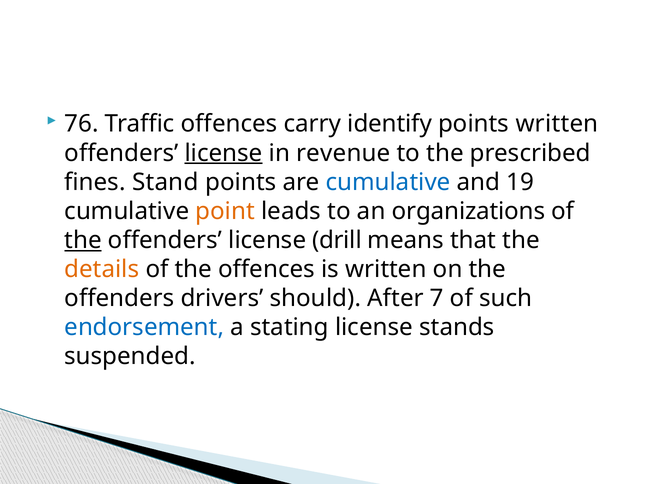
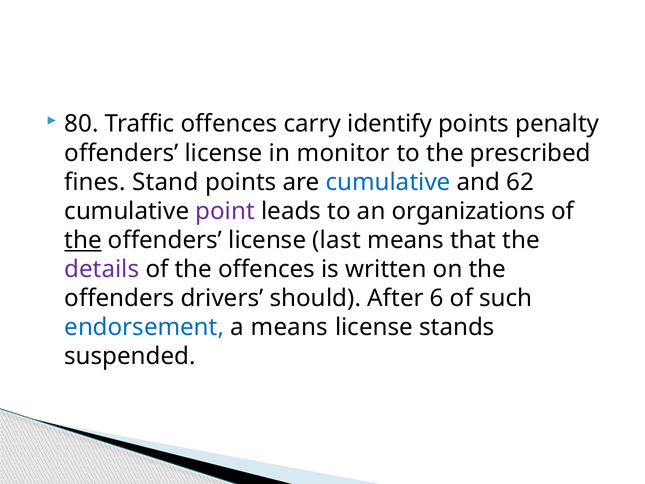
76: 76 -> 80 (81, 124)
points written: written -> penalty (557, 124)
license underline: present -> none (224, 153)
revenue: revenue -> monitor (343, 153)
19: 19 -> 62 (520, 182)
point colour: orange -> purple (225, 211)
drill: drill -> last (337, 240)
details colour: orange -> purple (102, 269)
7: 7 -> 6 (437, 298)
a stating: stating -> means (289, 327)
